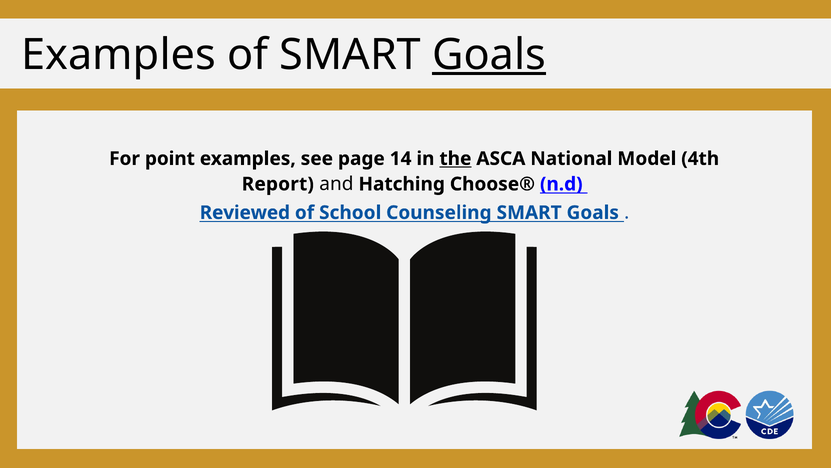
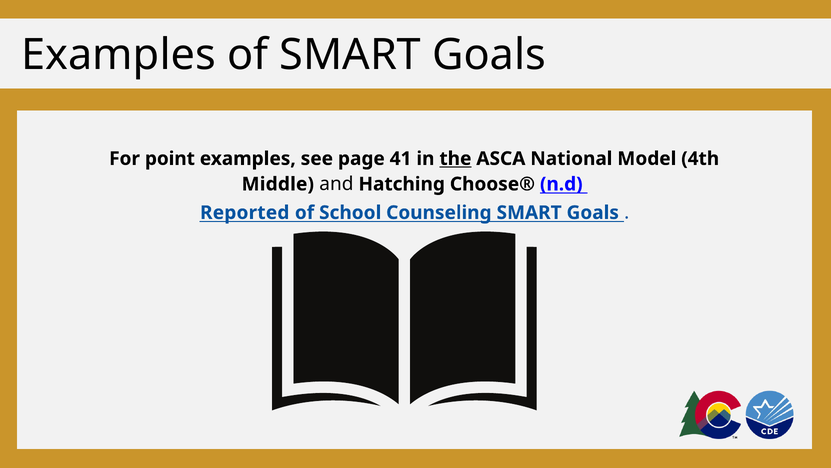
Goals underline: present -> none (489, 55)
14: 14 -> 41 (401, 158)
Report: Report -> Middle (278, 184)
Reviewed: Reviewed -> Reported (245, 212)
